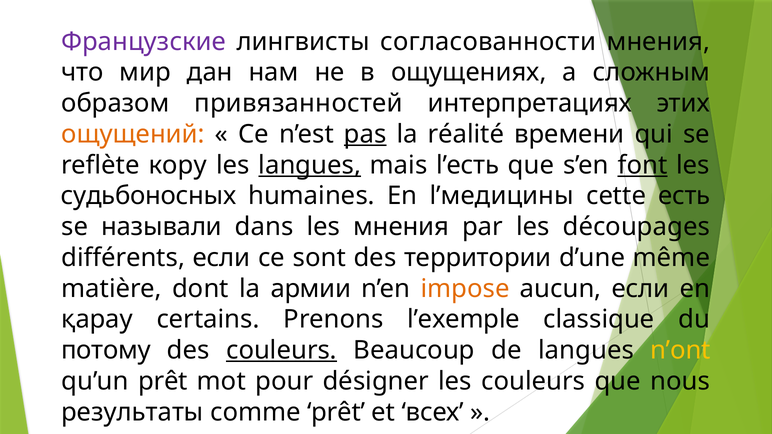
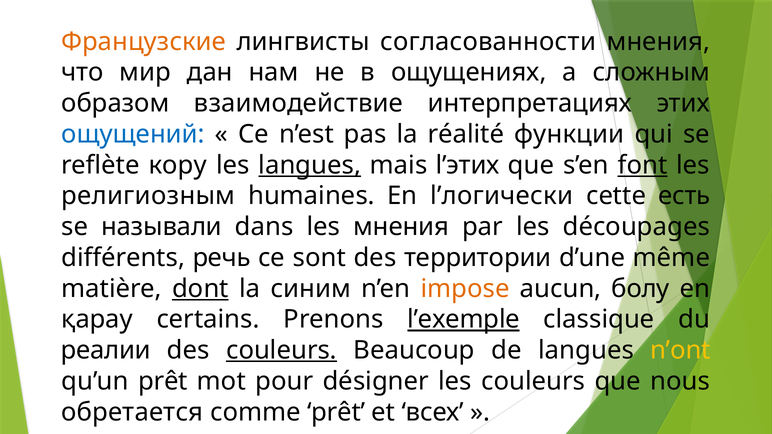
Французские colour: purple -> orange (144, 42)
привязанностей: привязанностей -> взаимодействие (299, 103)
ощущений colour: orange -> blue (133, 134)
pas underline: present -> none (365, 134)
времени: времени -> функции (569, 134)
l’есть: l’есть -> l’этих (468, 165)
судьбоносных: судьбоносных -> религиозным (148, 196)
l’медицины: l’медицины -> l’логически (502, 196)
différents если: если -> речь (222, 258)
dont underline: none -> present (200, 289)
армии: армии -> синим (311, 289)
aucun если: если -> болу (641, 289)
l’exemple underline: none -> present (464, 320)
потому: потому -> реалии (106, 351)
результаты: результаты -> обретается (132, 412)
